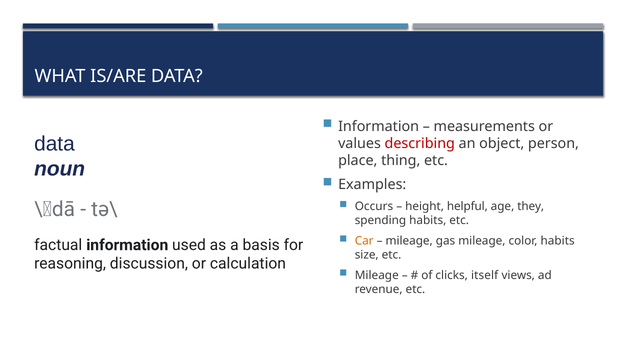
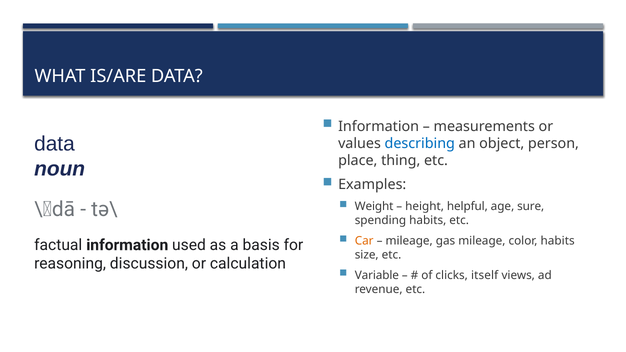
describing colour: red -> blue (420, 144)
Occurs: Occurs -> Weight (374, 206)
they: they -> sure (531, 206)
Mileage: Mileage -> Variable (377, 275)
